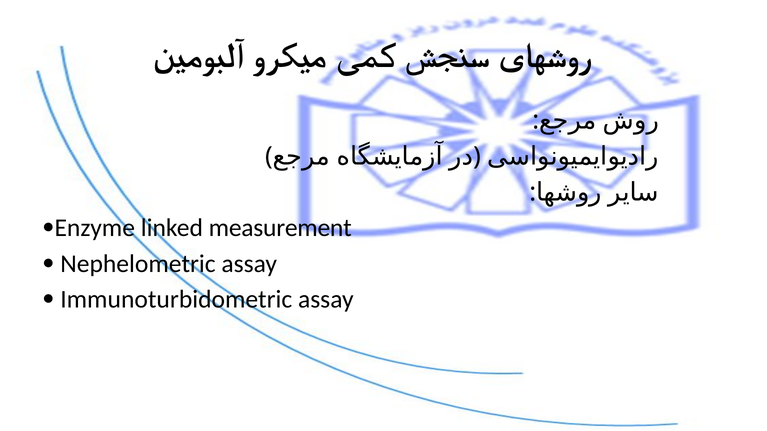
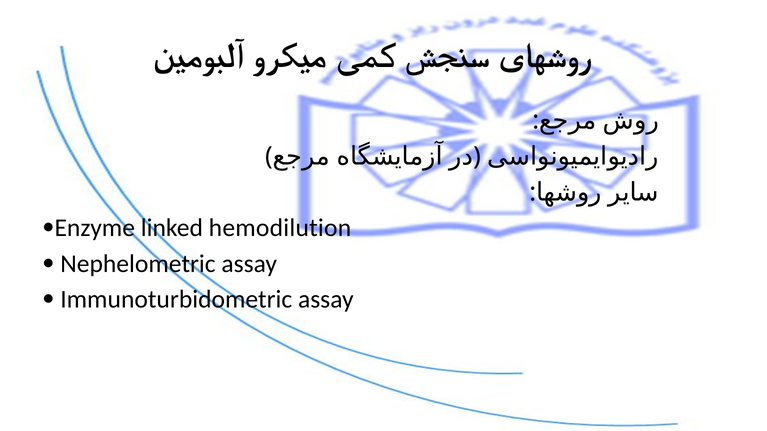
measurement: measurement -> hemodilution (280, 228)
